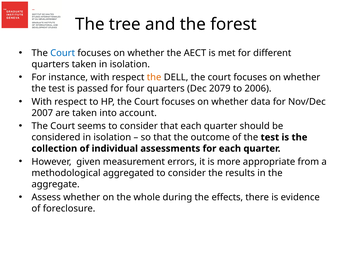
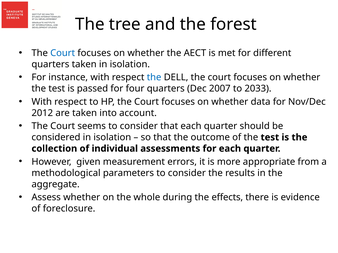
the colour: orange -> blue (154, 77)
2079: 2079 -> 2007 (220, 89)
2006: 2006 -> 2033 (258, 89)
2007: 2007 -> 2012 (42, 113)
aggregated: aggregated -> parameters (128, 173)
